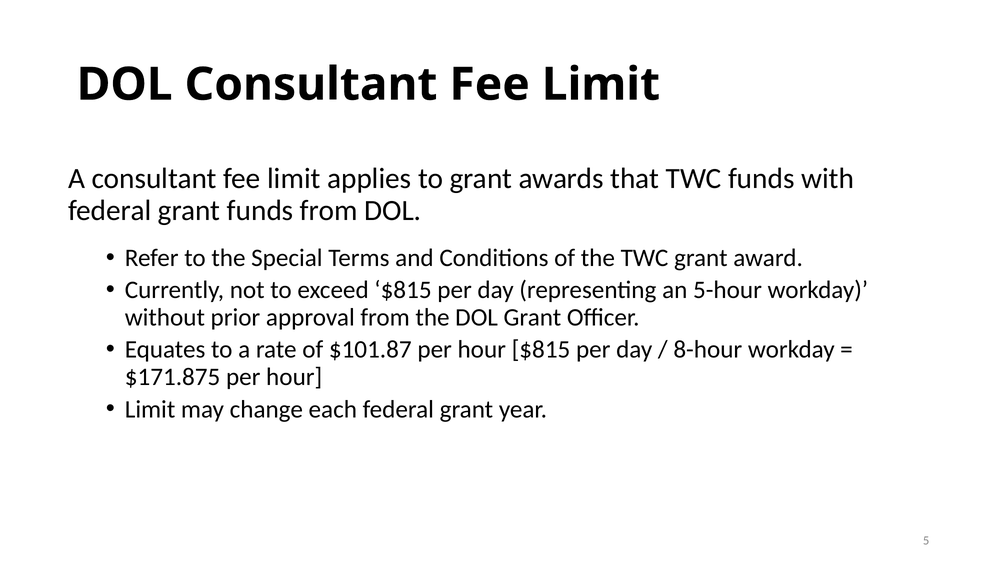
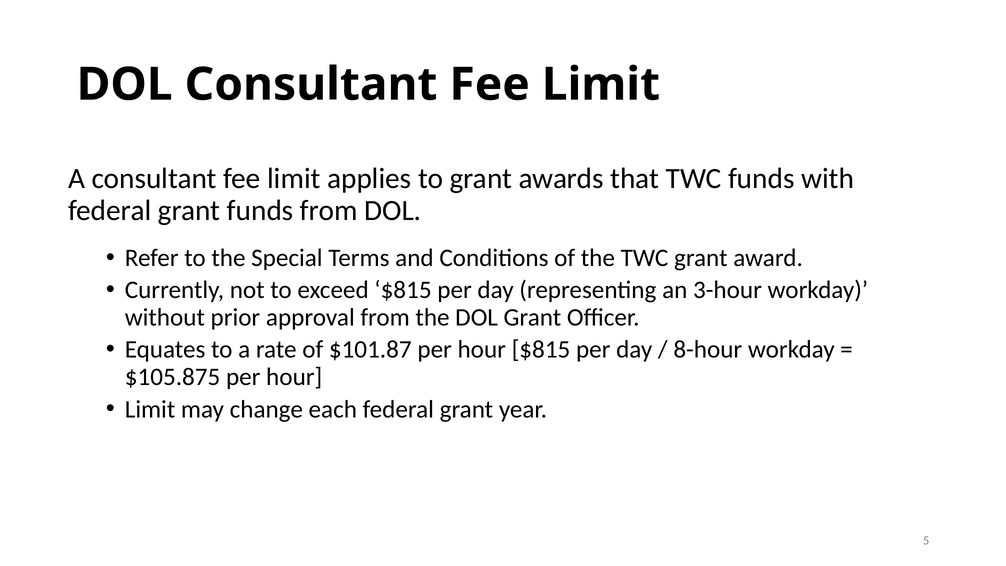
5-hour: 5-hour -> 3-hour (727, 290)
$171.875: $171.875 -> $105.875 (173, 377)
